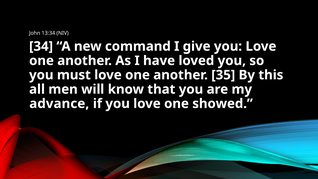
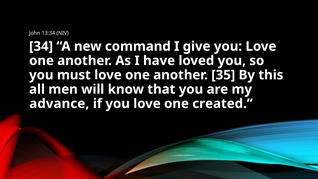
showed: showed -> created (223, 104)
